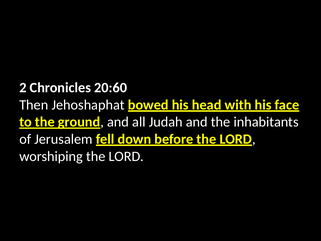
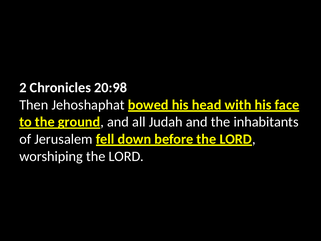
20:60: 20:60 -> 20:98 (111, 88)
